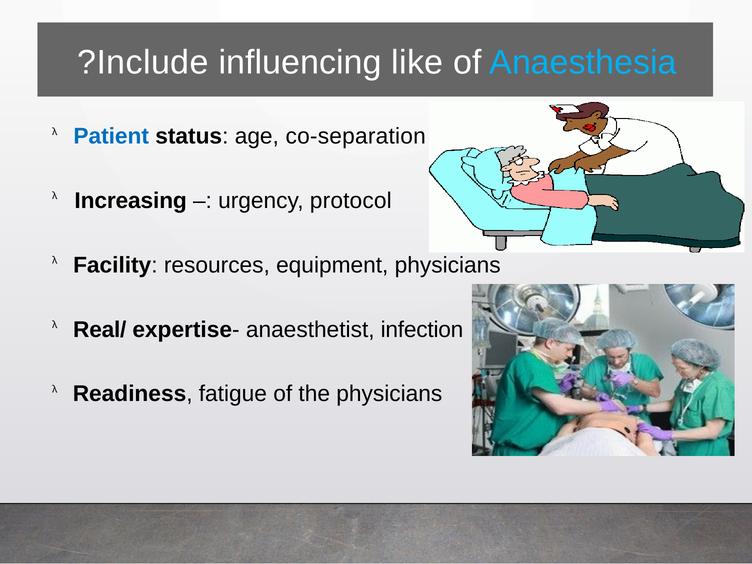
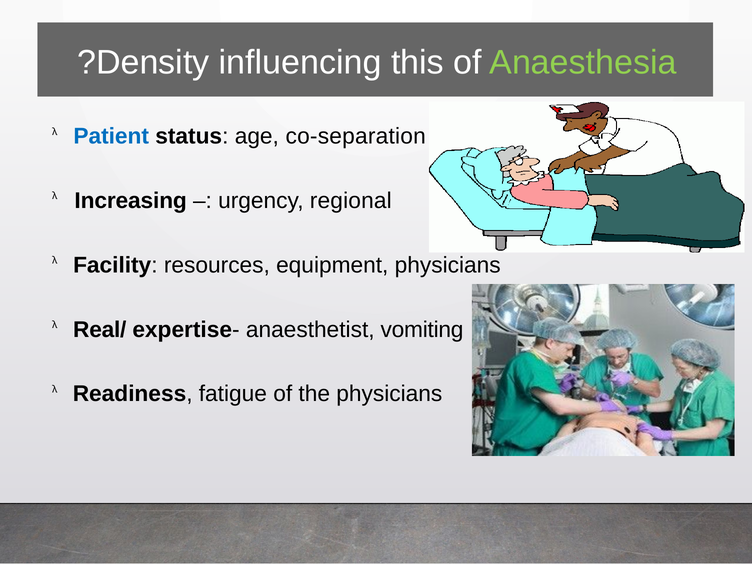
Include: Include -> Density (153, 62)
like: like -> this (417, 62)
Anaesthesia colour: light blue -> light green (583, 62)
protocol: protocol -> regional (351, 201)
infection: infection -> vomiting (422, 329)
